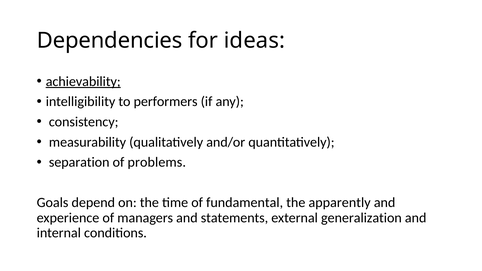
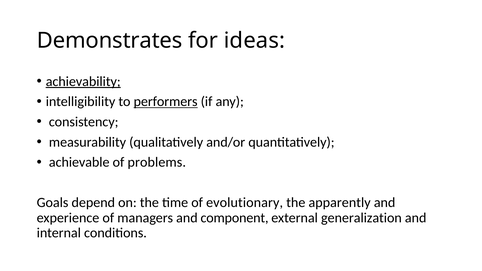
Dependencies: Dependencies -> Demonstrates (110, 40)
performers underline: none -> present (166, 102)
separation: separation -> achievable (79, 162)
fundamental: fundamental -> evolutionary (245, 203)
statements: statements -> component (235, 218)
